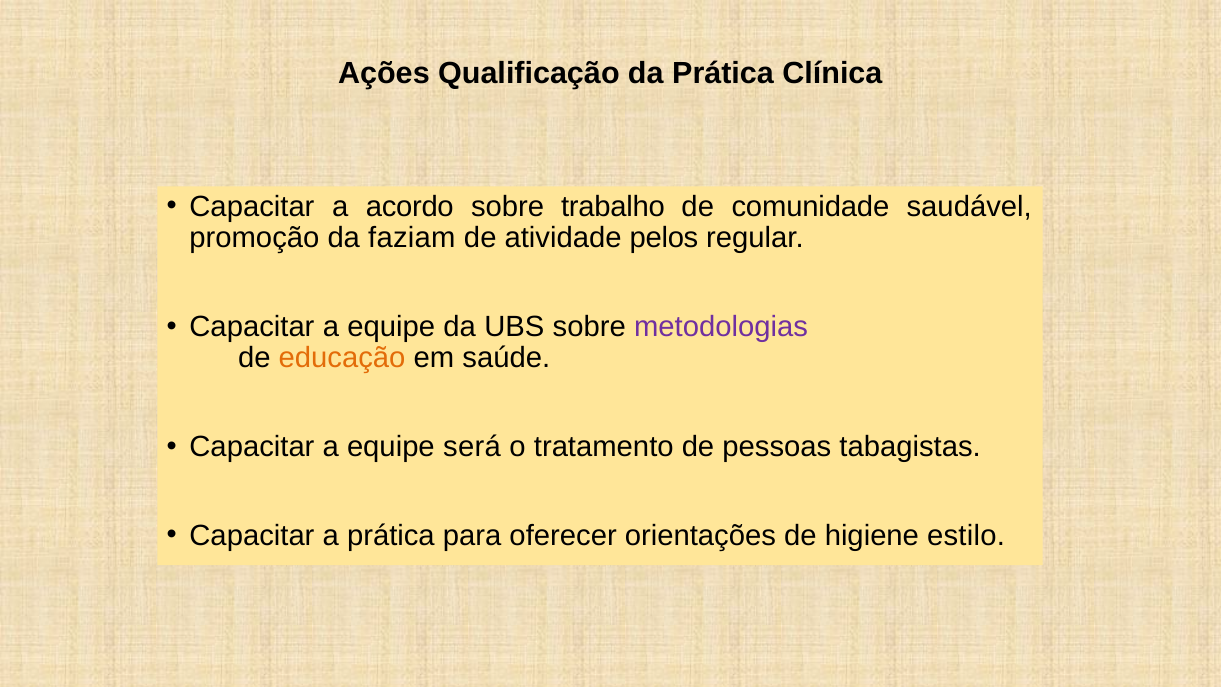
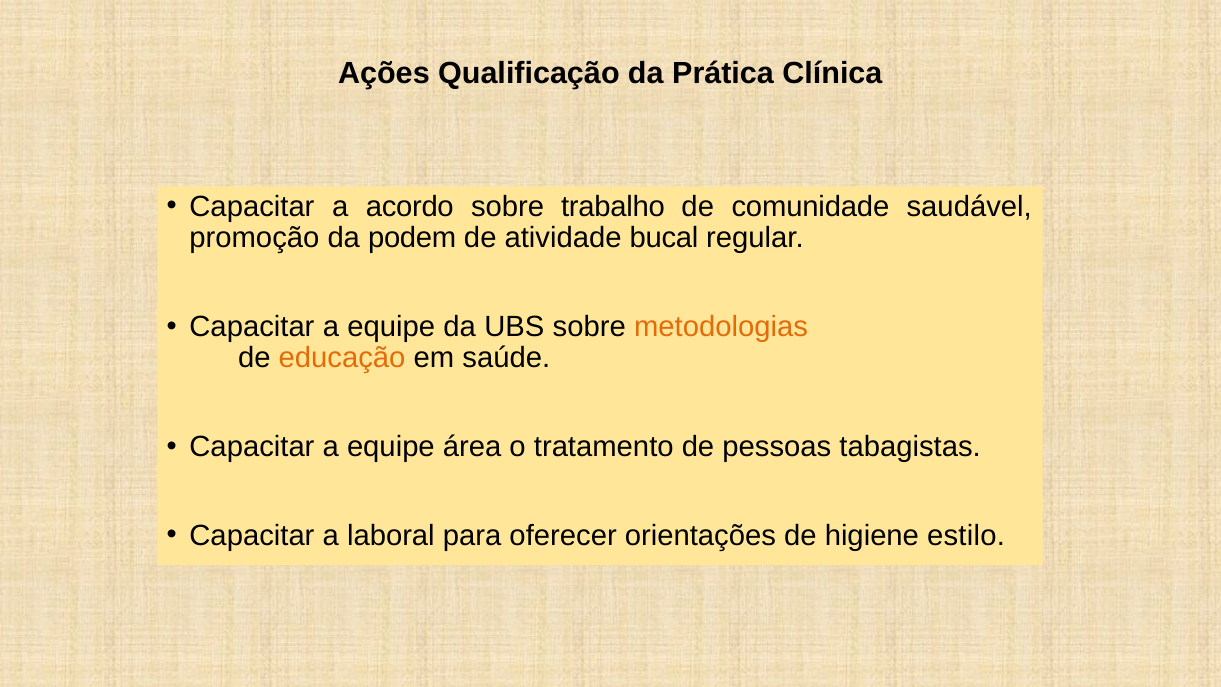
faziam: faziam -> podem (412, 238)
pelos: pelos -> bucal (664, 238)
metodologias colour: purple -> orange (721, 327)
será: será -> área (472, 447)
a prática: prática -> laboral (391, 535)
